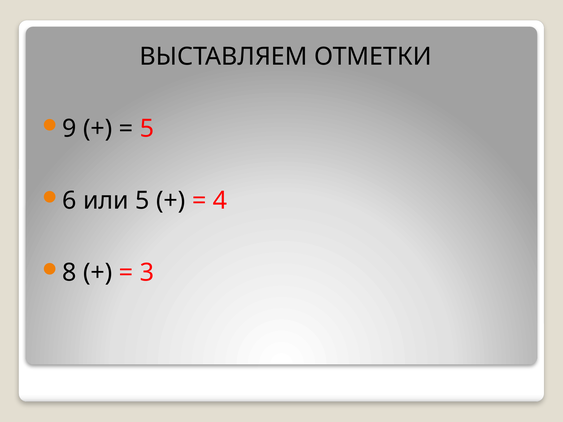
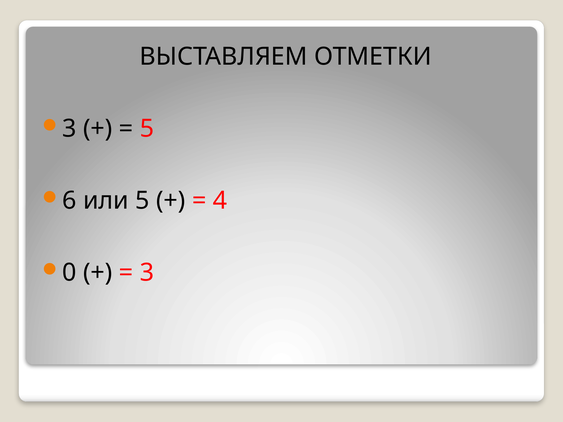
9: 9 -> 3 (69, 129)
8: 8 -> 0 (69, 273)
